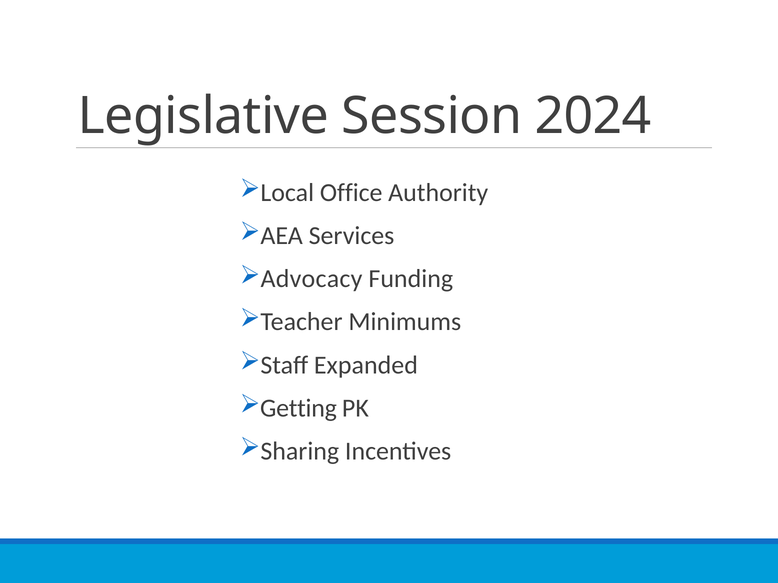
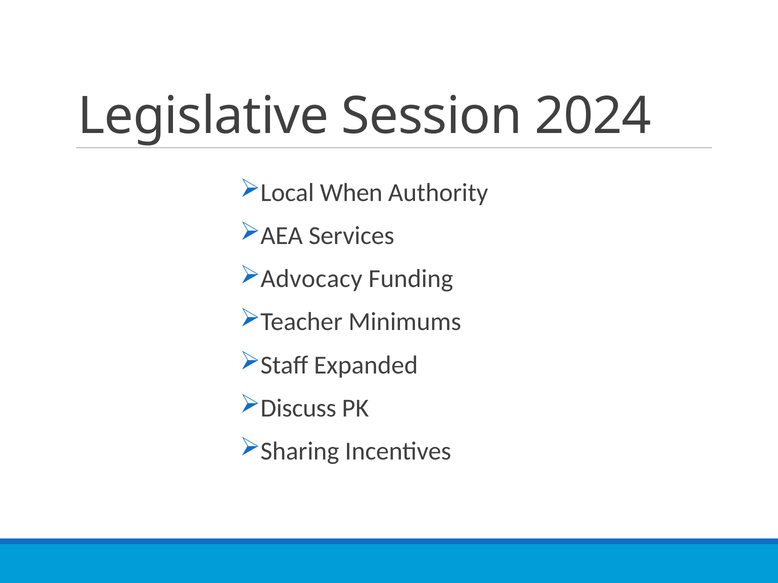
Office: Office -> When (351, 193)
Getting: Getting -> Discuss (298, 408)
